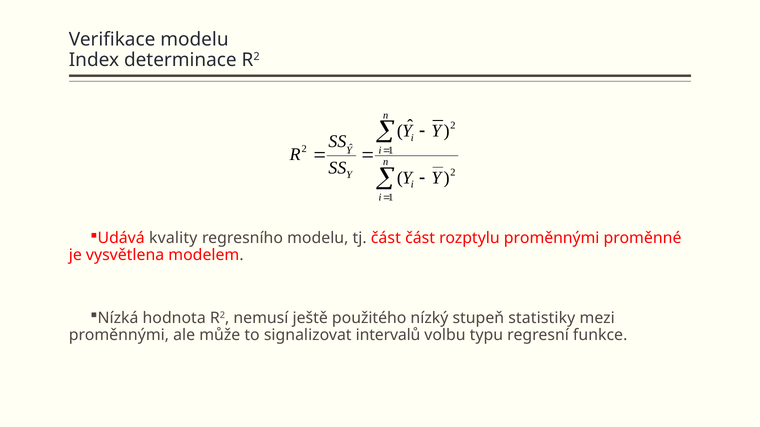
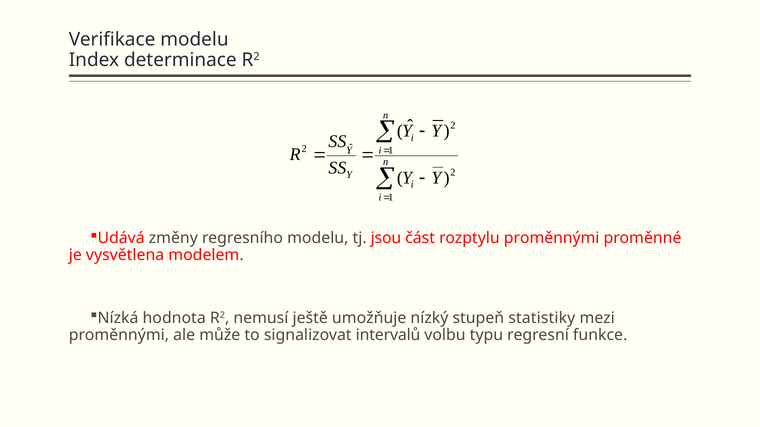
kvality: kvality -> změny (173, 238)
tj část: část -> jsou (386, 238)
použitého: použitého -> umožňuje (369, 318)
